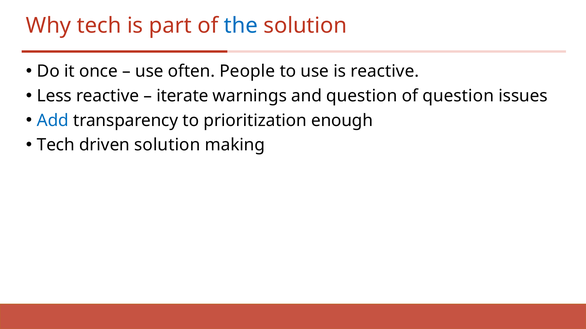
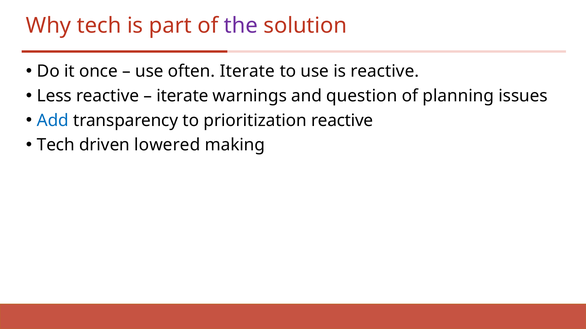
the colour: blue -> purple (241, 26)
often People: People -> Iterate (247, 71)
of question: question -> planning (458, 96)
prioritization enough: enough -> reactive (342, 121)
driven solution: solution -> lowered (167, 145)
